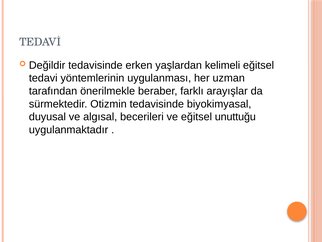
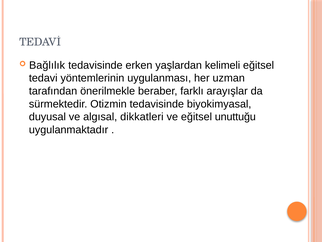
Değildir: Değildir -> Bağlılık (47, 65)
becerileri: becerileri -> dikkatleri (142, 117)
